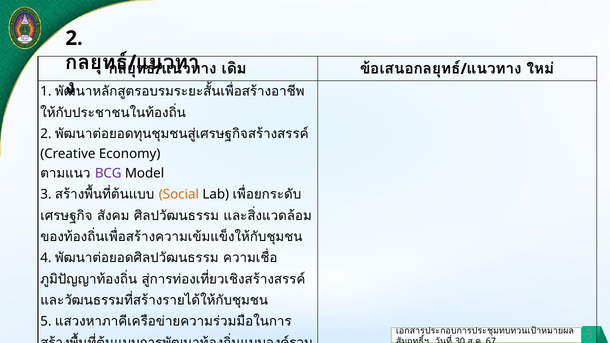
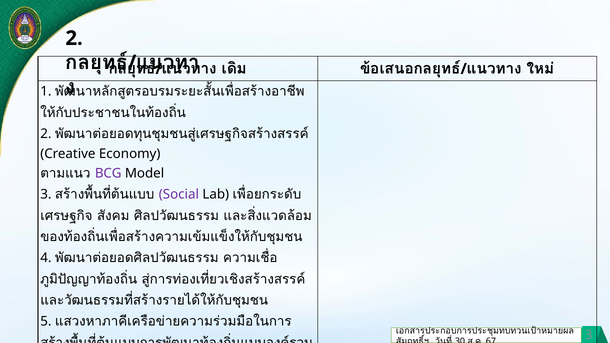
Social colour: orange -> purple (179, 194)
